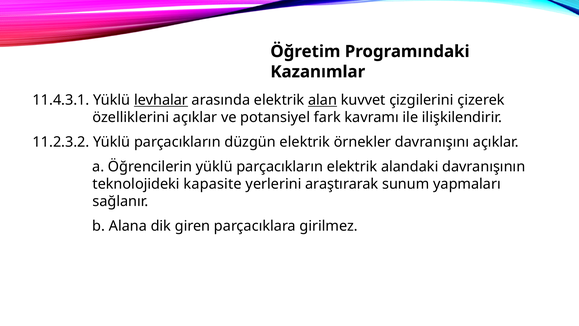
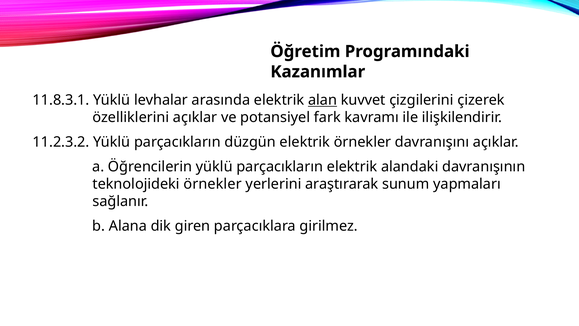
11.4.3.1: 11.4.3.1 -> 11.8.3.1 (61, 100)
levhalar underline: present -> none (161, 100)
teknolojideki kapasite: kapasite -> örnekler (213, 184)
